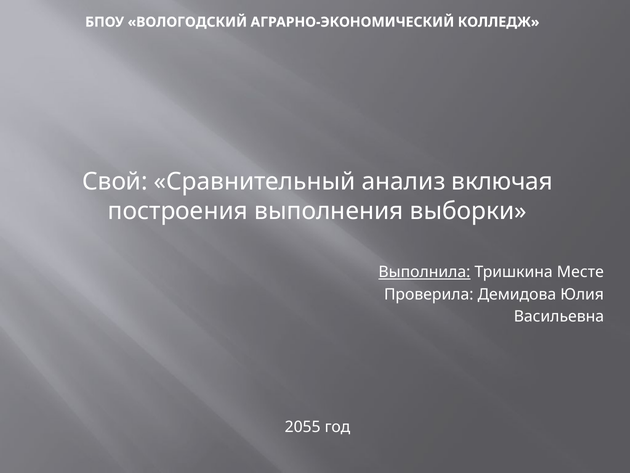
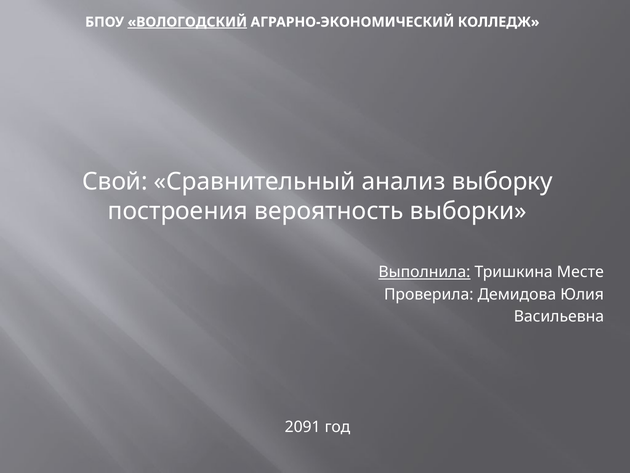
ВОЛОГОДСКИЙ underline: none -> present (187, 22)
включая: включая -> выборку (502, 182)
выполнения: выполнения -> вероятность (329, 211)
2055: 2055 -> 2091 (303, 426)
